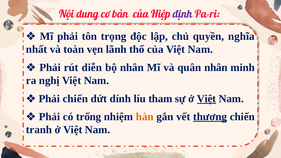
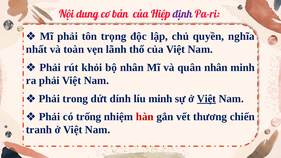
diễn: diễn -> khỏi (92, 67)
ra nghị: nghị -> phải (49, 81)
Phải chiến: chiến -> trong (75, 99)
líu tham: tham -> minh (160, 99)
hàn colour: orange -> red (145, 117)
thương underline: present -> none (210, 117)
